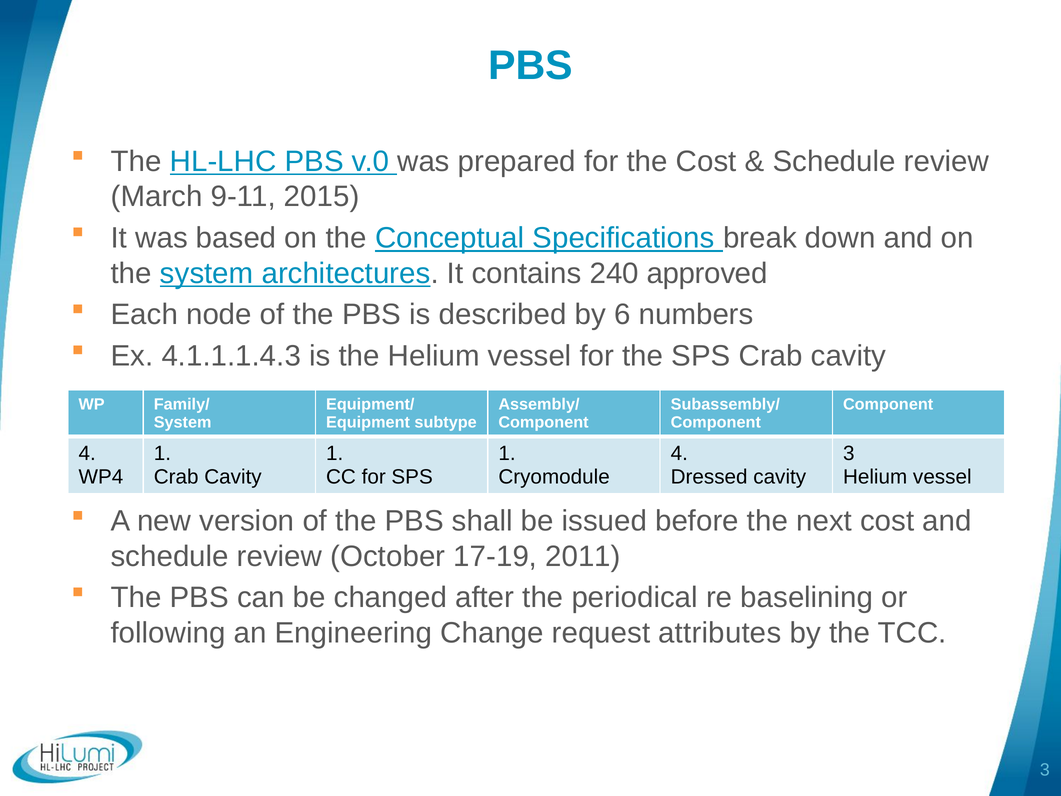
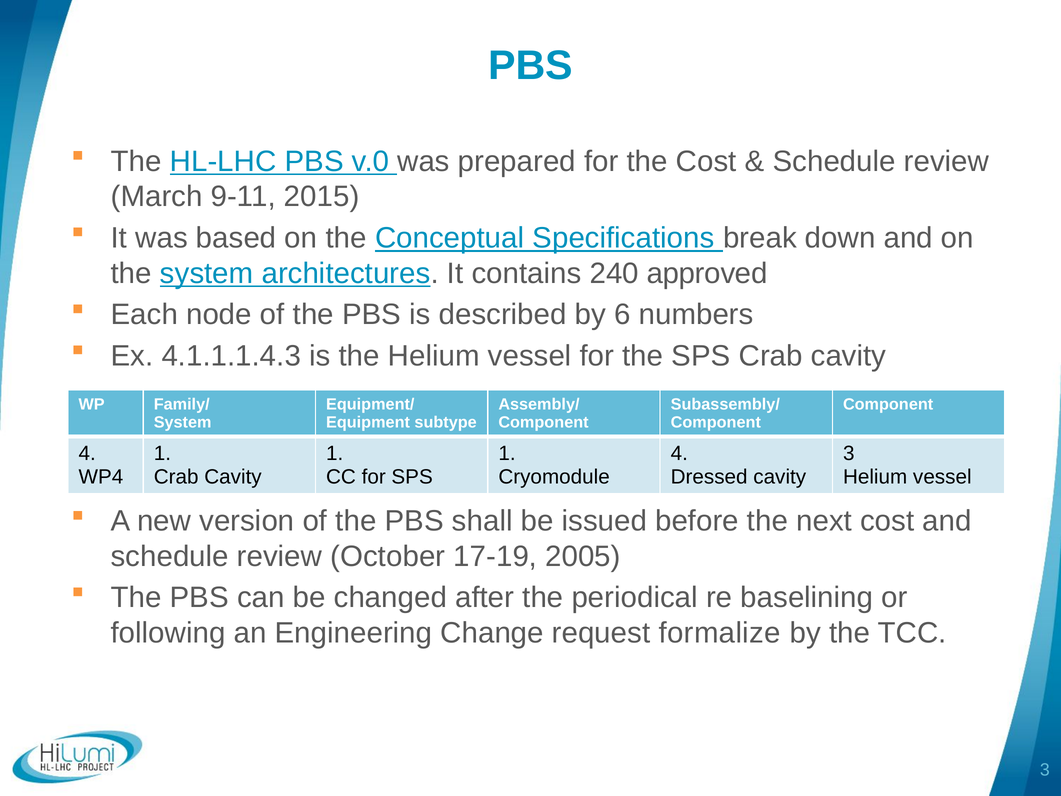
2011: 2011 -> 2005 (583, 556)
attributes: attributes -> formalize (720, 633)
